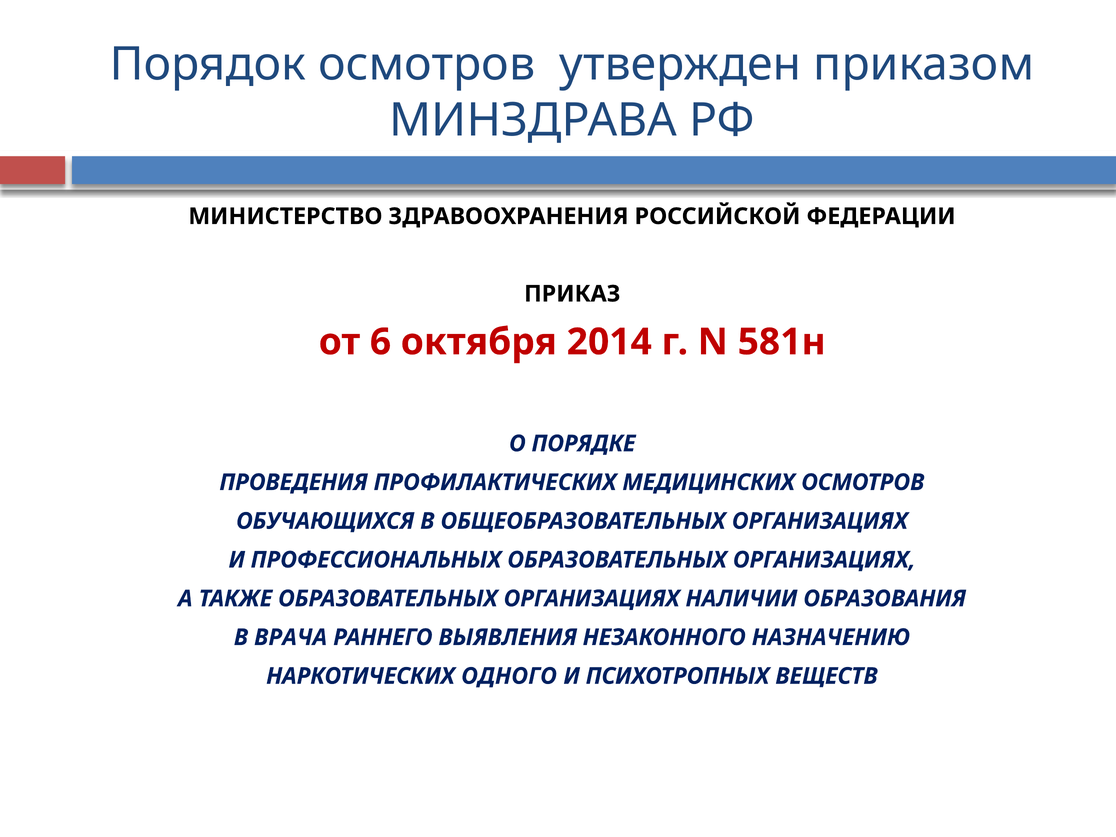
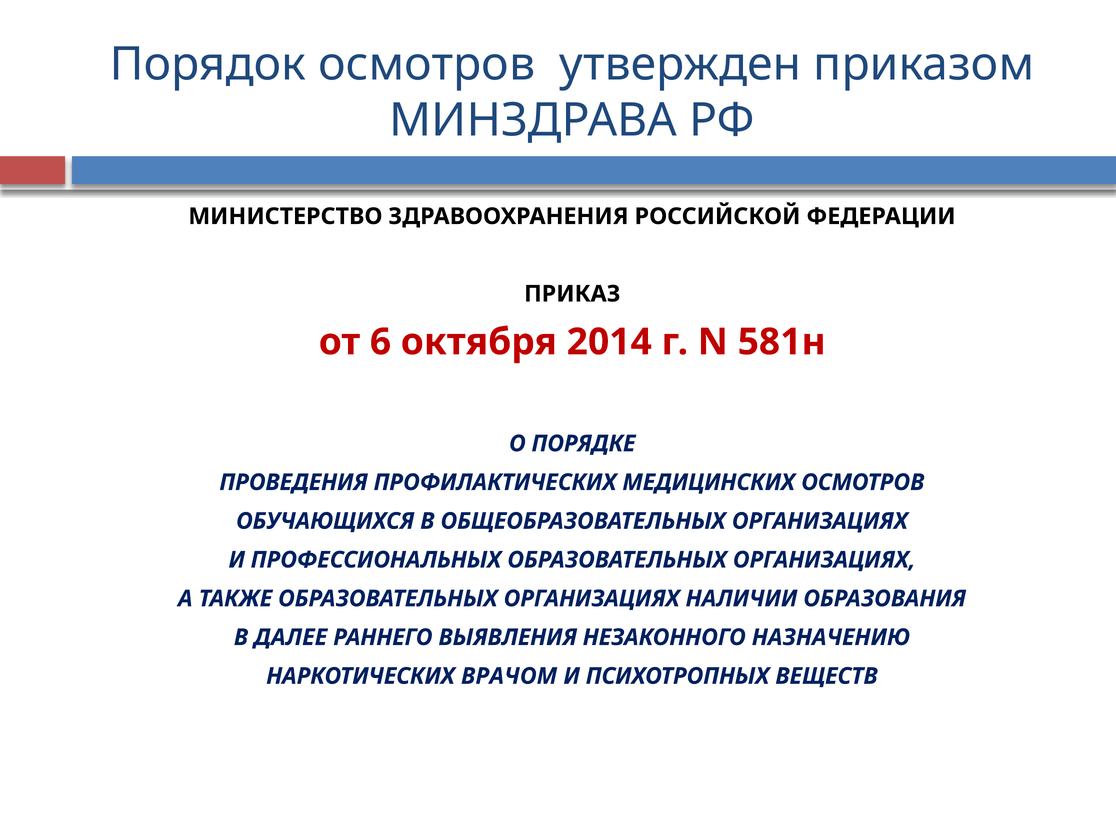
ВРАЧА: ВРАЧА -> ДАЛЕЕ (291, 637)
ОДНОГО: ОДНОГО -> ВРАЧОМ (509, 676)
